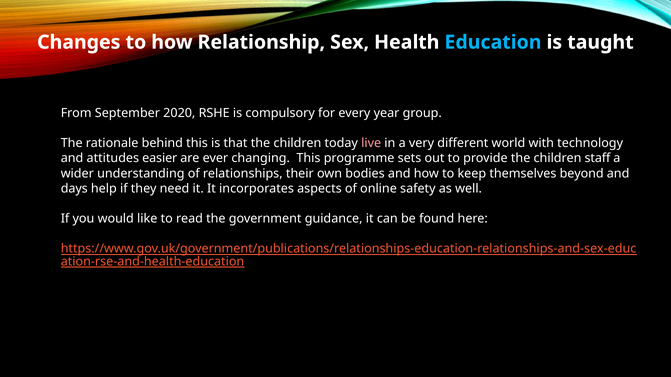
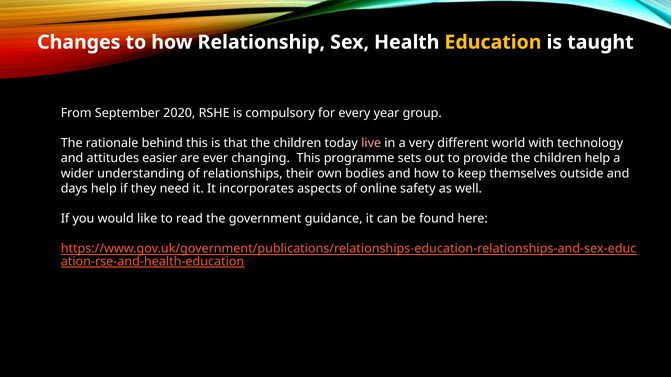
Education colour: light blue -> yellow (493, 42)
children staff: staff -> help (597, 159)
beyond: beyond -> outside (582, 174)
